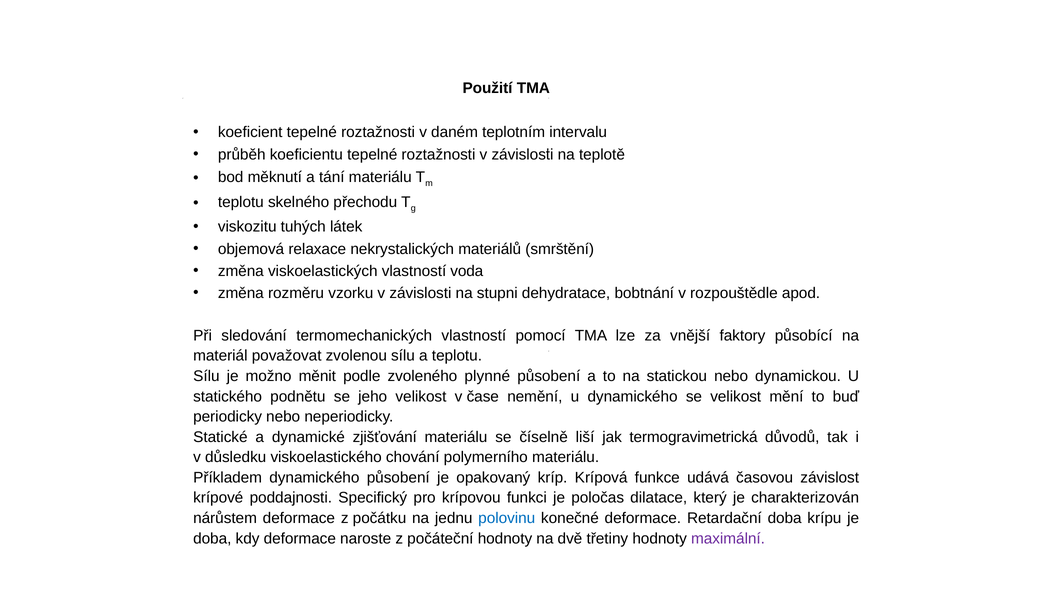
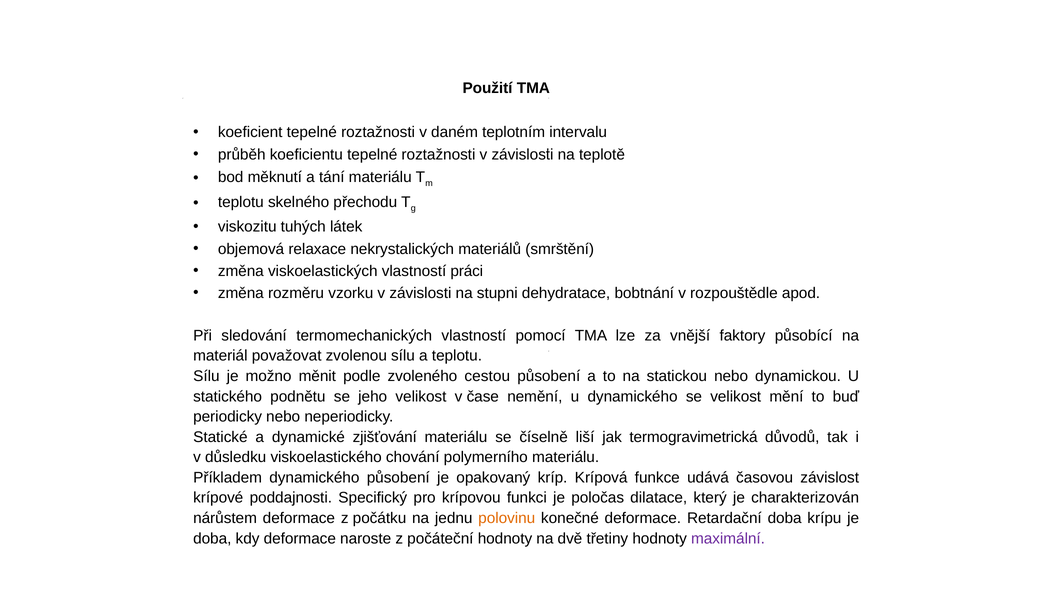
voda: voda -> práci (467, 271)
plynné: plynné -> cestou (487, 376)
polovinu colour: blue -> orange (507, 518)
